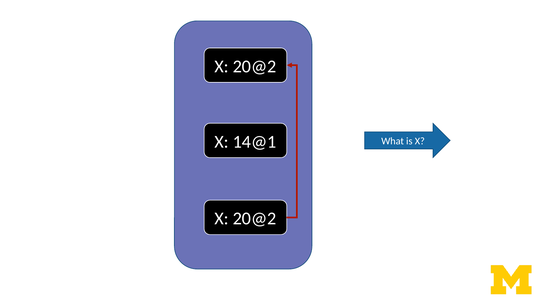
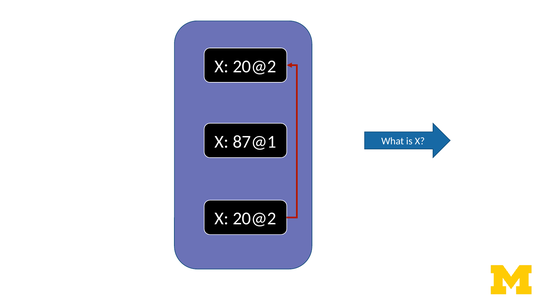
14@1: 14@1 -> 87@1 (255, 142)
